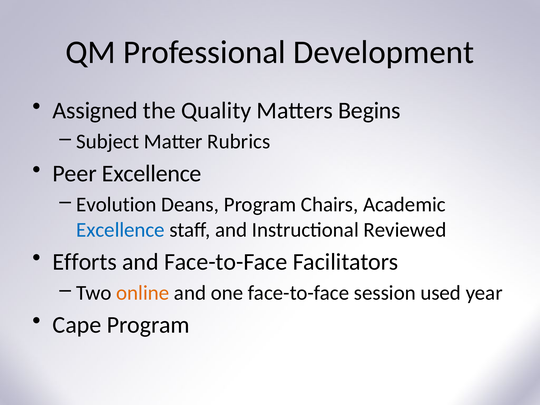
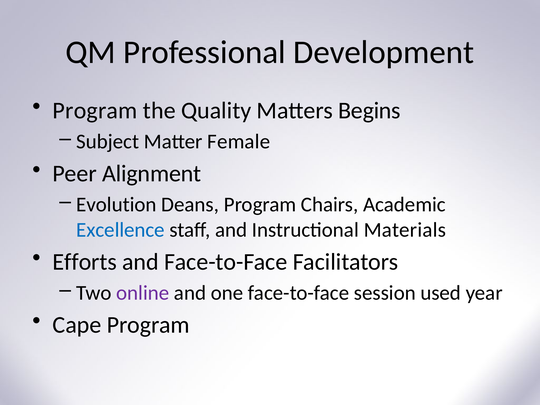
Assigned: Assigned -> Program (95, 111)
Rubrics: Rubrics -> Female (239, 142)
Peer Excellence: Excellence -> Alignment (152, 174)
Reviewed: Reviewed -> Materials (405, 230)
online colour: orange -> purple (143, 293)
